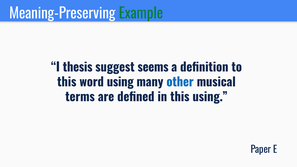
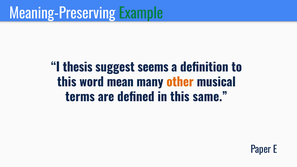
word using: using -> mean (120, 82)
other colour: blue -> orange (180, 82)
this using: using -> same (210, 97)
